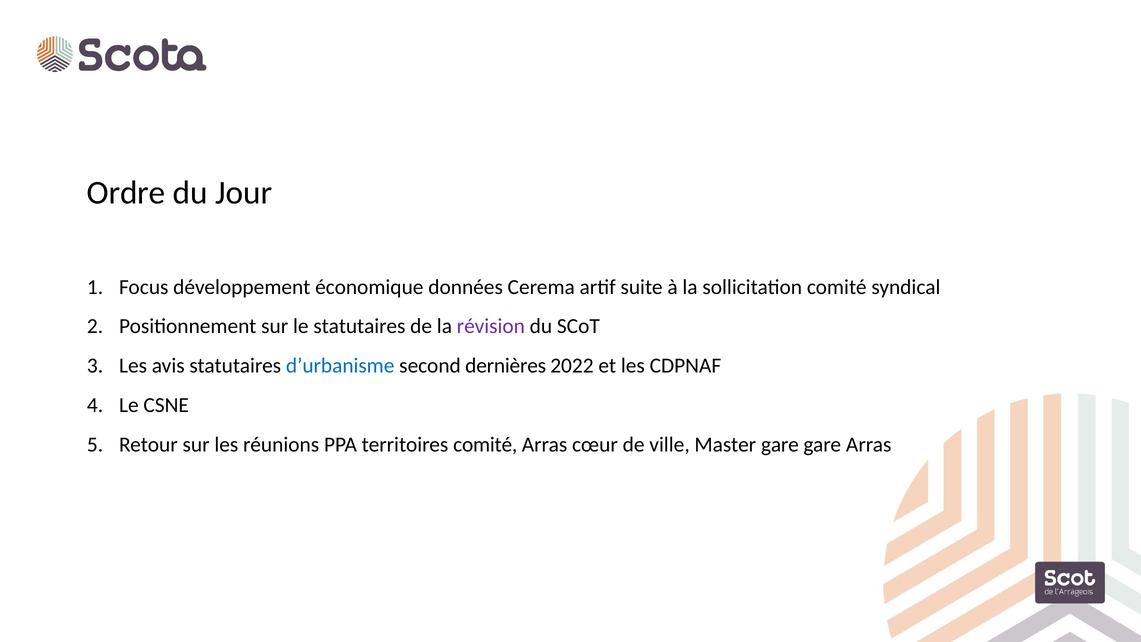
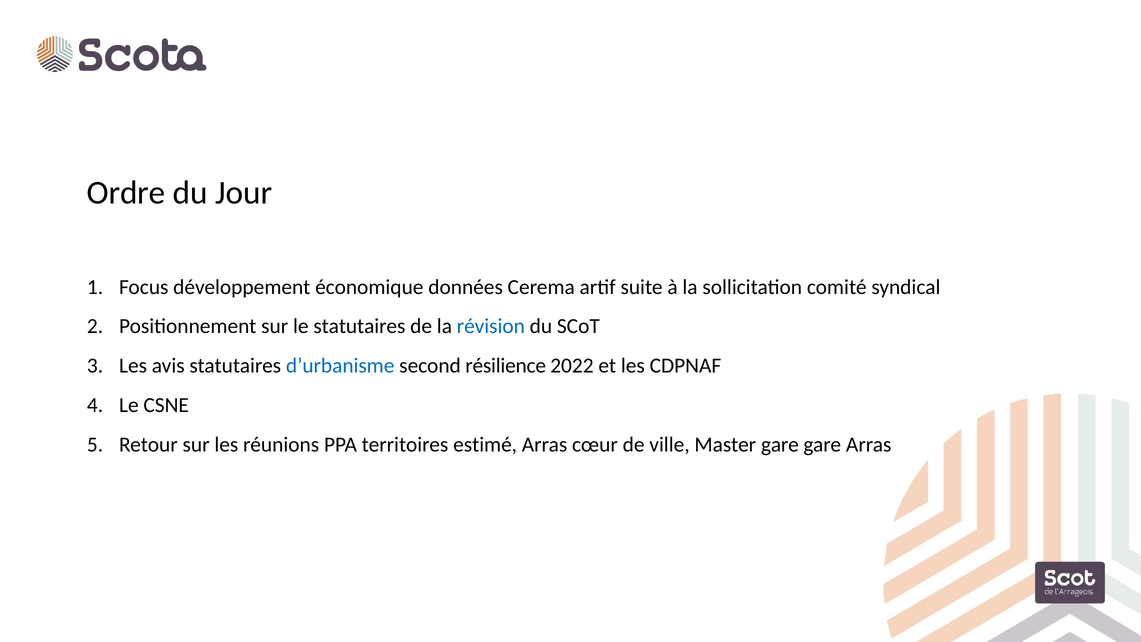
révision colour: purple -> blue (491, 326)
dernières: dernières -> résilience (506, 366)
territoires comité: comité -> estimé (485, 444)
